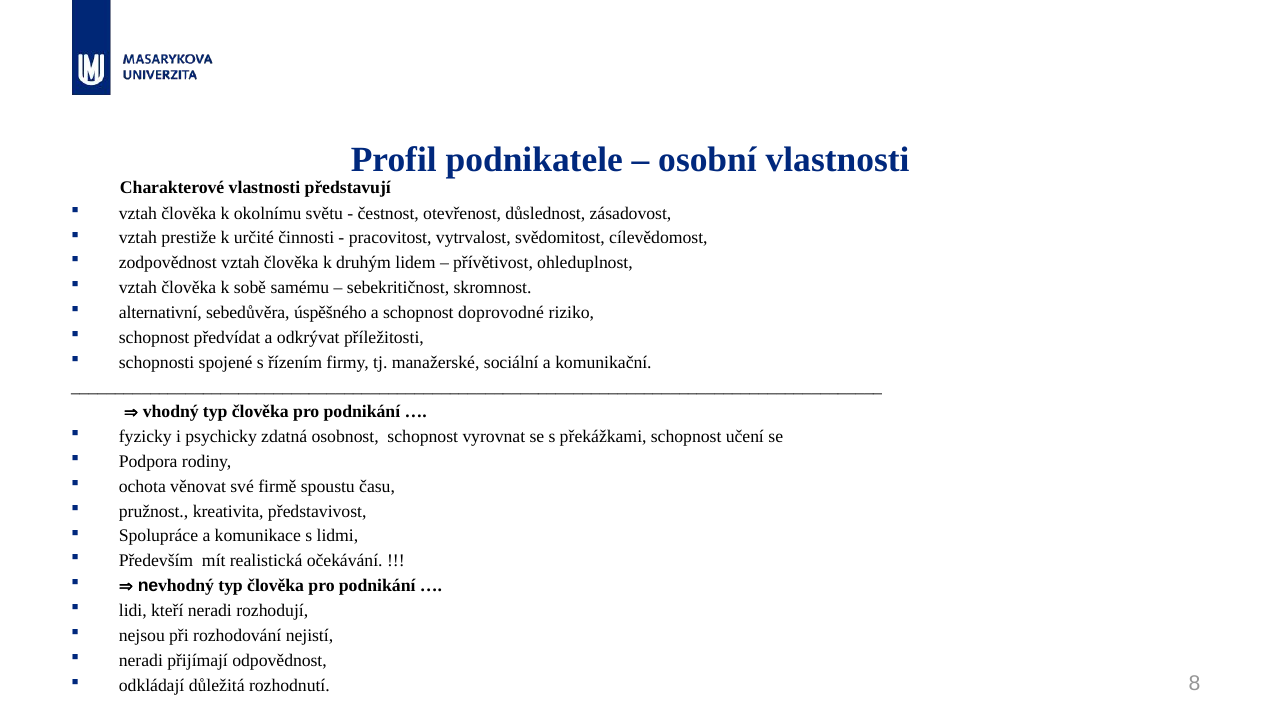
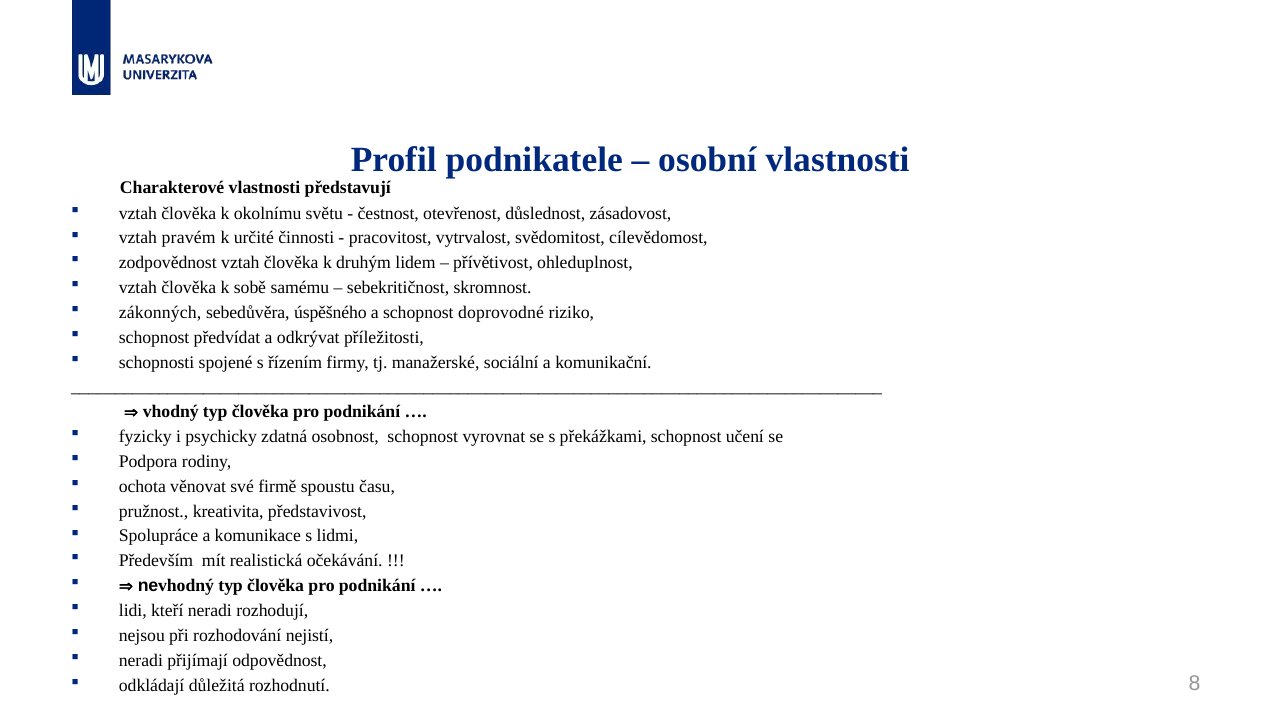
prestiže: prestiže -> pravém (189, 238)
alternativní: alternativní -> zákonných (160, 313)
